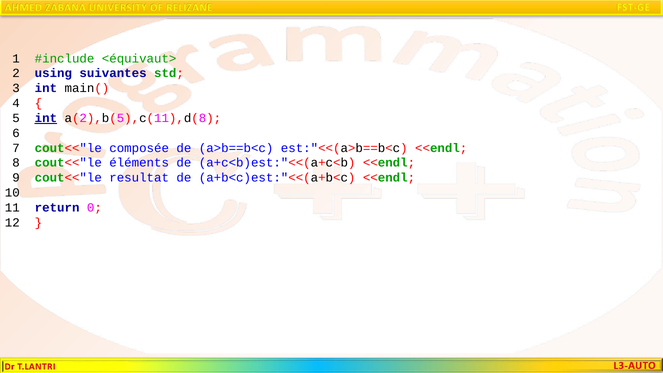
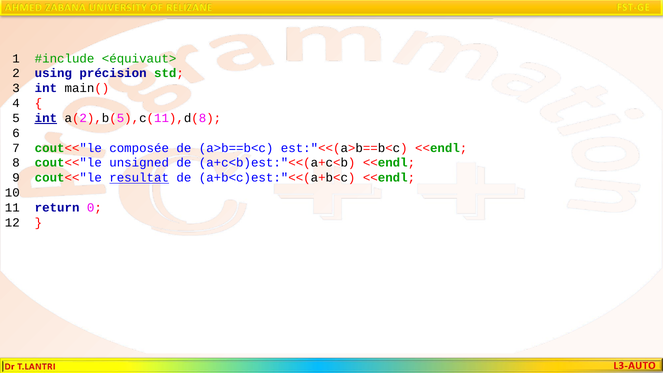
suivantes: suivantes -> précision (113, 73)
éléments: éléments -> unsigned (139, 163)
resultat underline: none -> present (139, 178)
